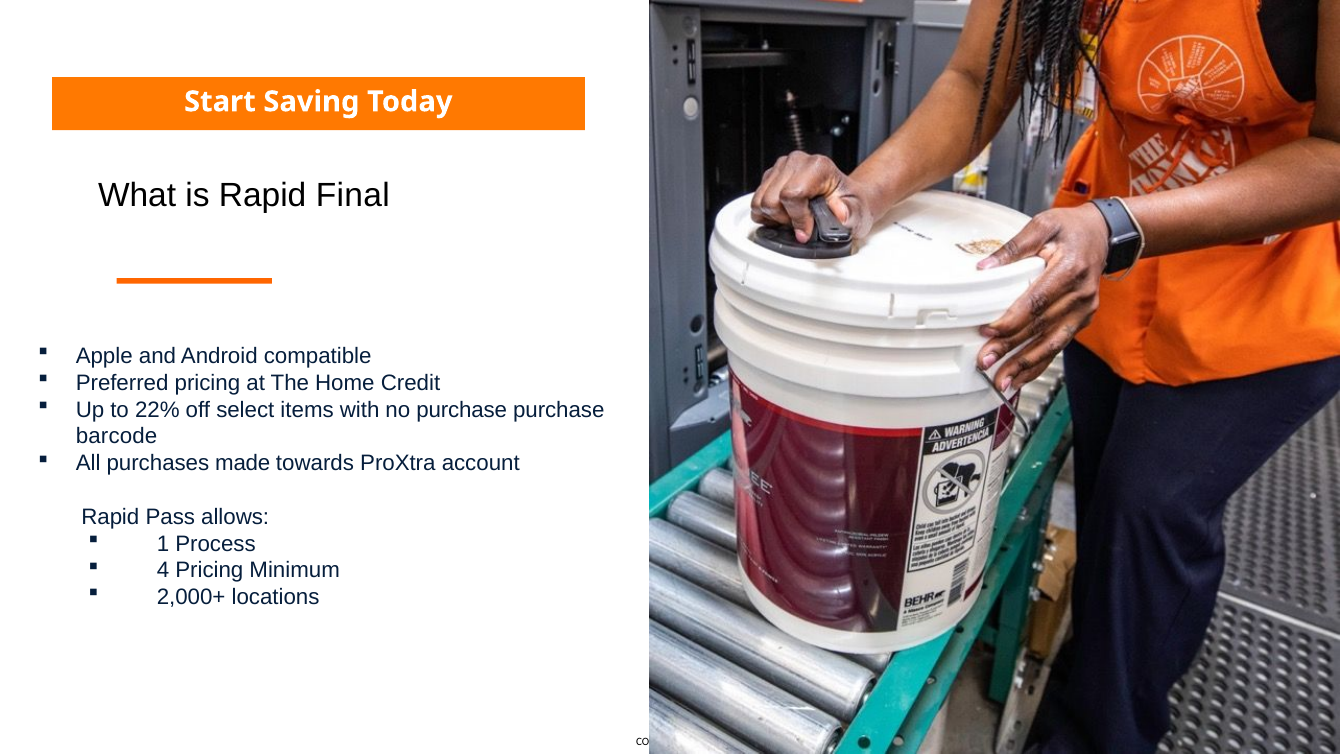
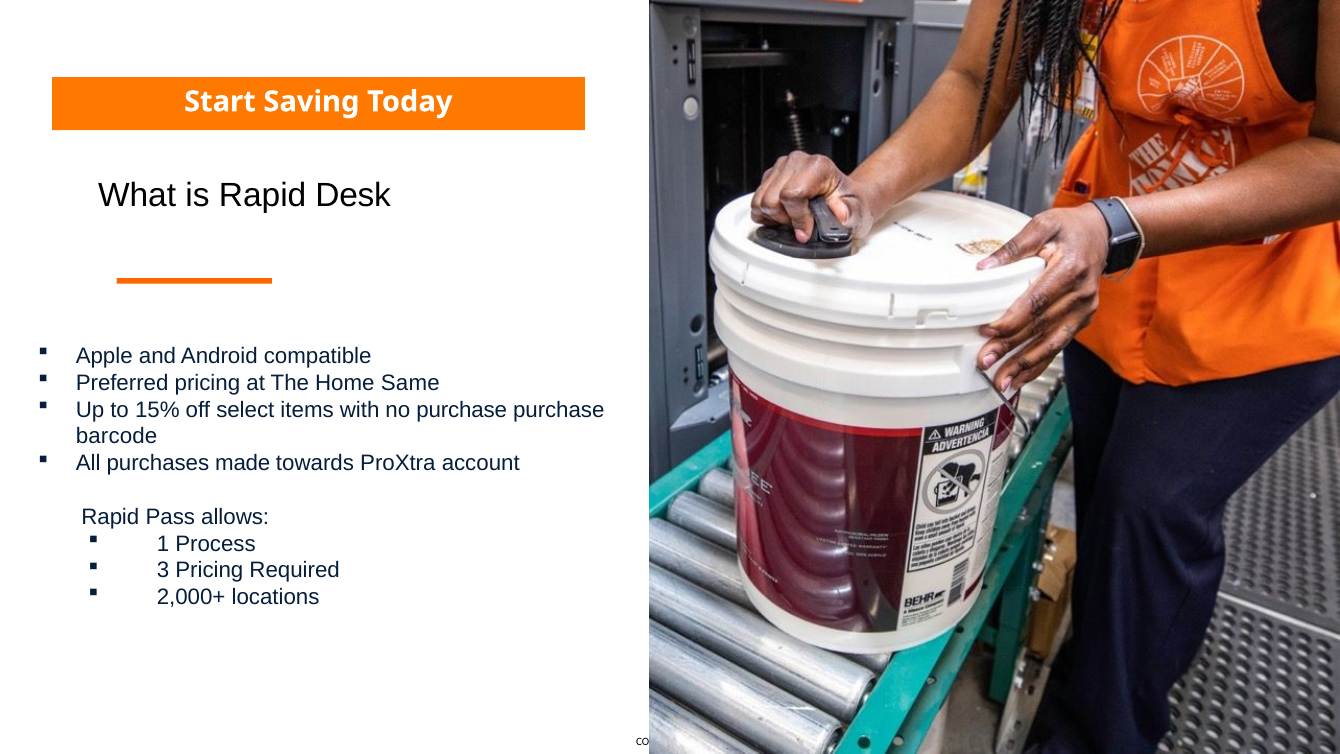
Final: Final -> Desk (353, 195)
Credit: Credit -> Same (410, 383)
22%: 22% -> 15% (157, 410)
4: 4 -> 3 (163, 570)
Minimum: Minimum -> Required (295, 570)
